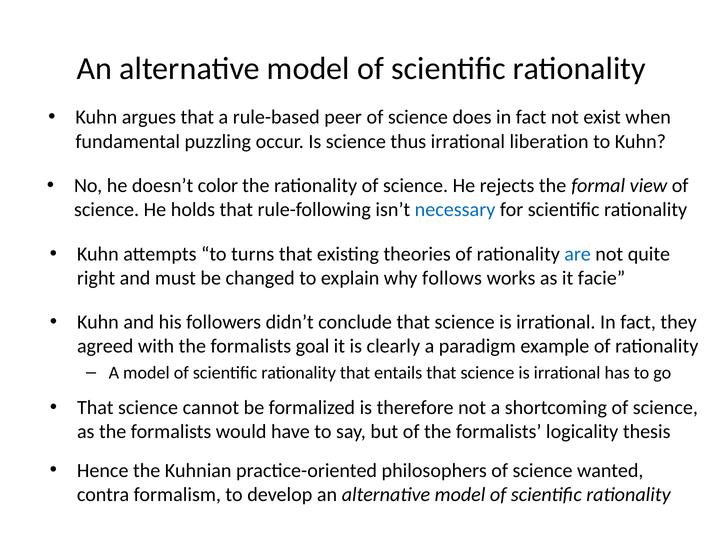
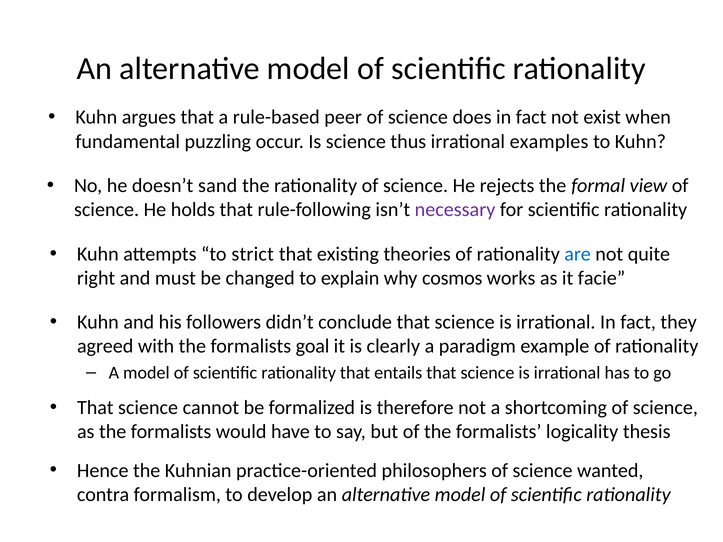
liberation: liberation -> examples (549, 141)
color: color -> sand (218, 186)
necessary colour: blue -> purple (455, 210)
turns: turns -> strict (253, 254)
follows: follows -> cosmos (452, 278)
